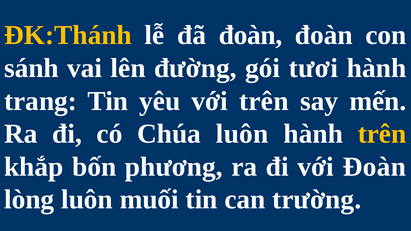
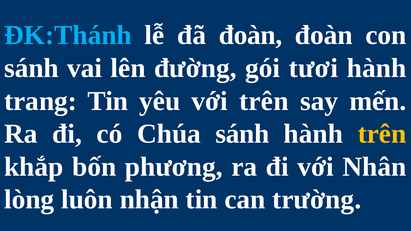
ĐK:Thánh colour: yellow -> light blue (68, 35)
Chúa luôn: luôn -> sánh (242, 134)
với Đoàn: Đoàn -> Nhân (374, 167)
muối: muối -> nhận (149, 200)
